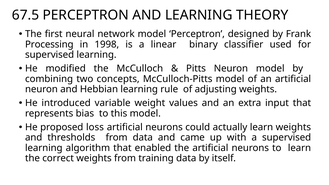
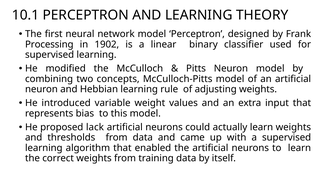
67.5: 67.5 -> 10.1 (26, 15)
1998: 1998 -> 1902 (107, 44)
loss: loss -> lack (95, 127)
